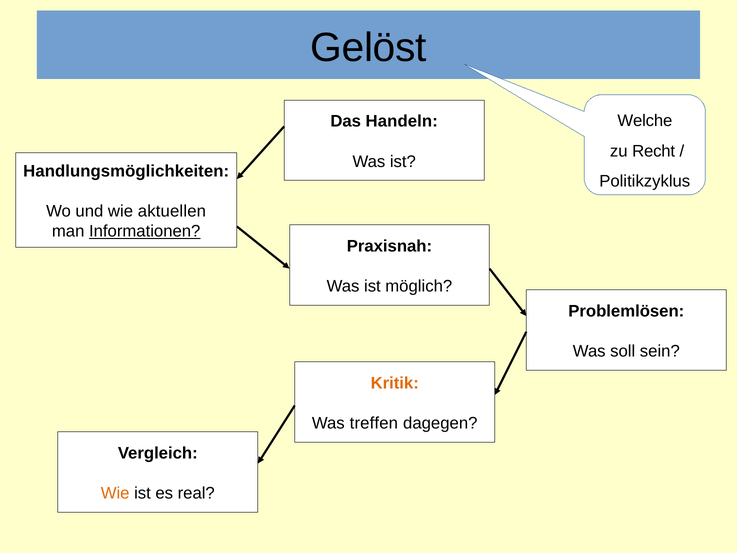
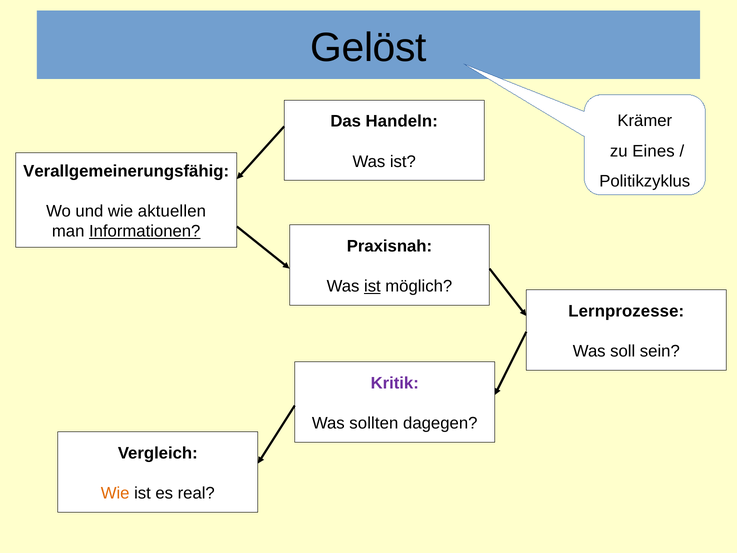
Welche: Welche -> Krämer (645, 121)
Recht: Recht -> Eines (653, 151)
Handlungsmöglichkeiten: Handlungsmöglichkeiten -> Verallgemeinerungsfähig (126, 171)
ist underline: none -> present (372, 286)
Problemlösen: Problemlösen -> Lernprozesse (626, 311)
Kritik colour: orange -> purple (395, 383)
treffen: treffen -> sollten (374, 423)
